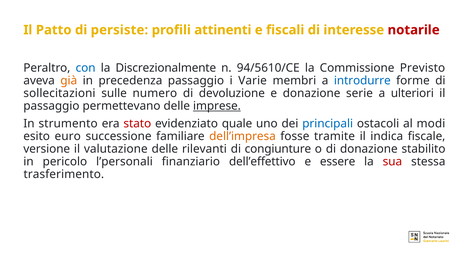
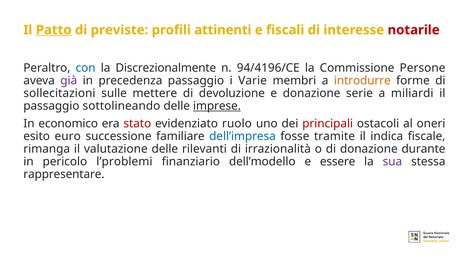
Patto underline: none -> present (54, 30)
persiste: persiste -> previste (119, 30)
94/5610/CE: 94/5610/CE -> 94/4196/CE (268, 68)
Previsto: Previsto -> Persone (423, 68)
già colour: orange -> purple (69, 81)
introdurre colour: blue -> orange (362, 81)
numero: numero -> mettere (155, 93)
ulteriori: ulteriori -> miliardi (412, 93)
permettevano: permettevano -> sottolineando (121, 106)
strumento: strumento -> economico (68, 124)
quale: quale -> ruolo (237, 124)
principali colour: blue -> red (328, 124)
modi: modi -> oneri (431, 124)
dell’impresa colour: orange -> blue (242, 136)
versione: versione -> rimanga (47, 149)
congiunture: congiunture -> irrazionalità (278, 149)
stabilito: stabilito -> durante (423, 149)
l’personali: l’personali -> l’problemi (124, 161)
dell’effettivo: dell’effettivo -> dell’modello (262, 161)
sua colour: red -> purple (392, 161)
trasferimento: trasferimento -> rappresentare (64, 174)
